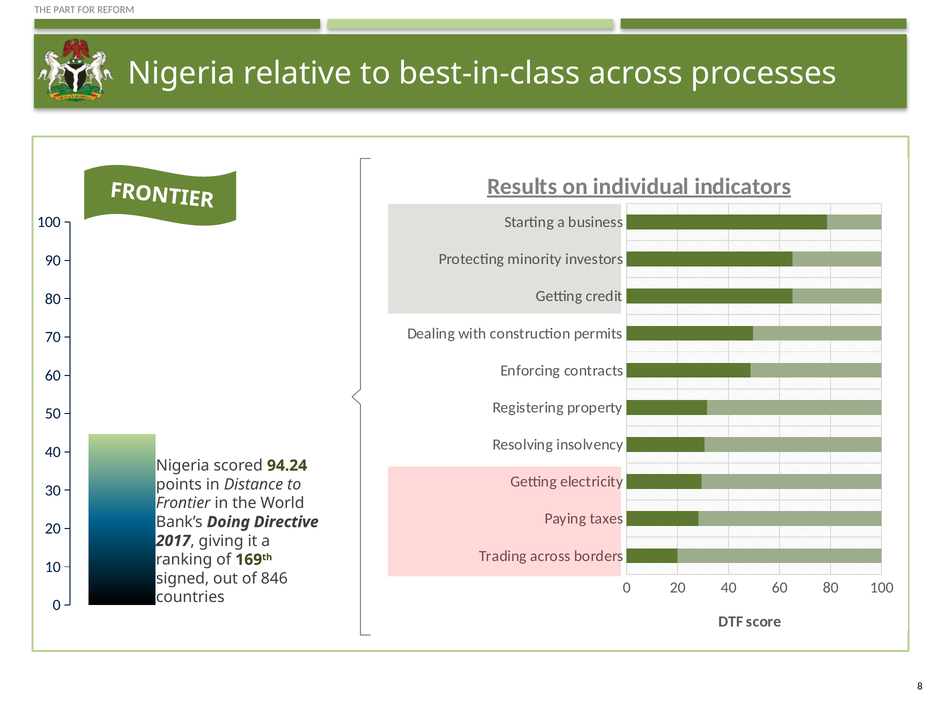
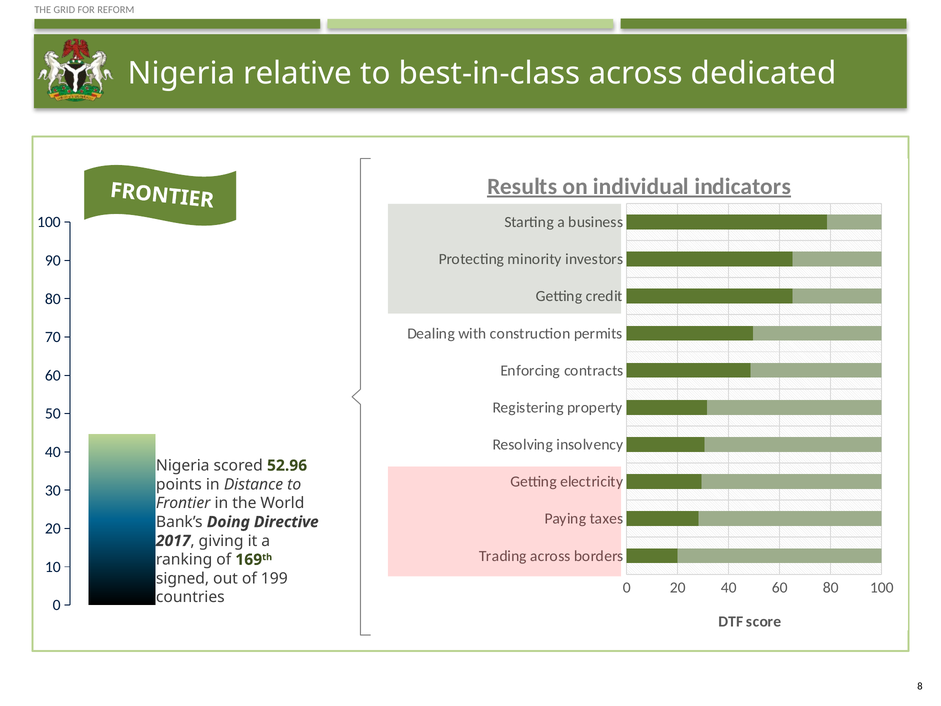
PART: PART -> GRID (64, 10)
processes: processes -> dedicated (764, 73)
94.24: 94.24 -> 52.96 (287, 465)
846: 846 -> 199 (274, 578)
